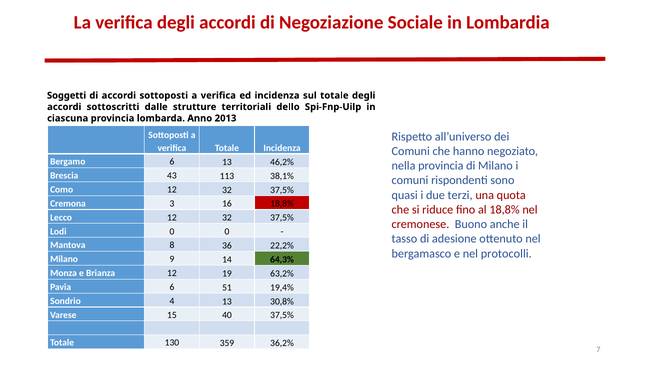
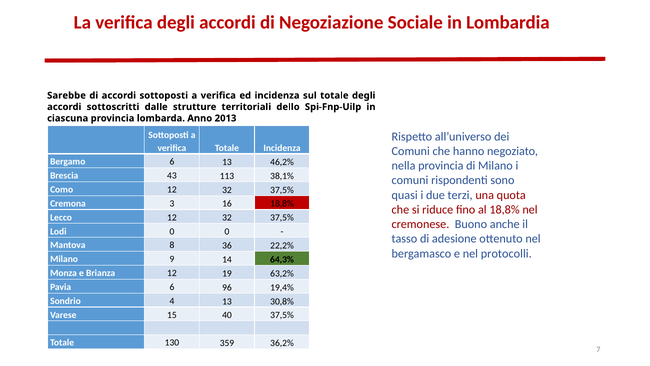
Soggetti: Soggetti -> Sarebbe (66, 95)
51: 51 -> 96 (227, 287)
